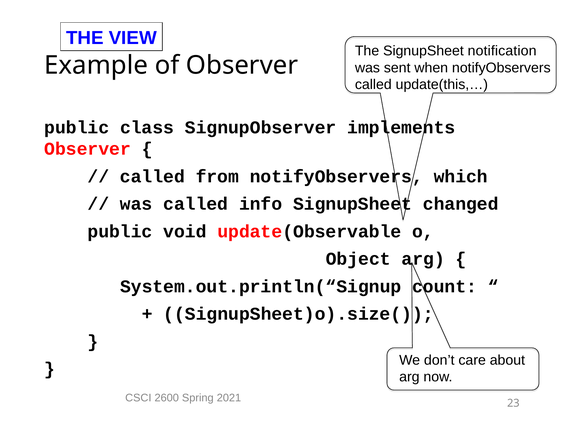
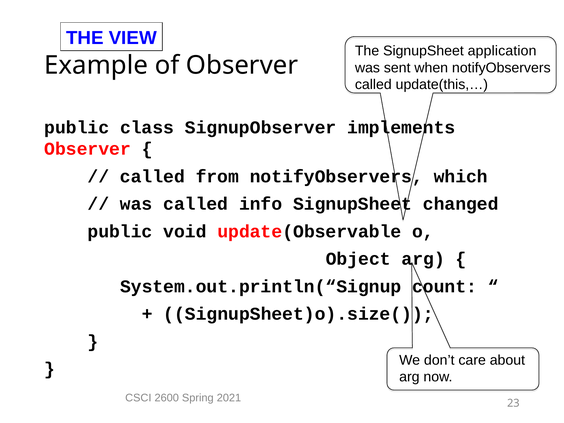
notification: notification -> application (502, 51)
